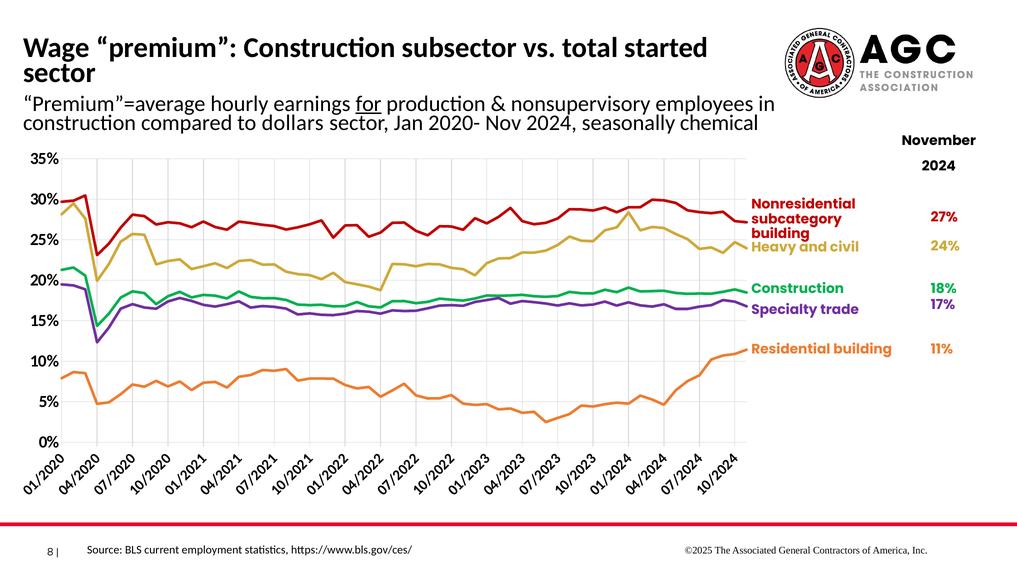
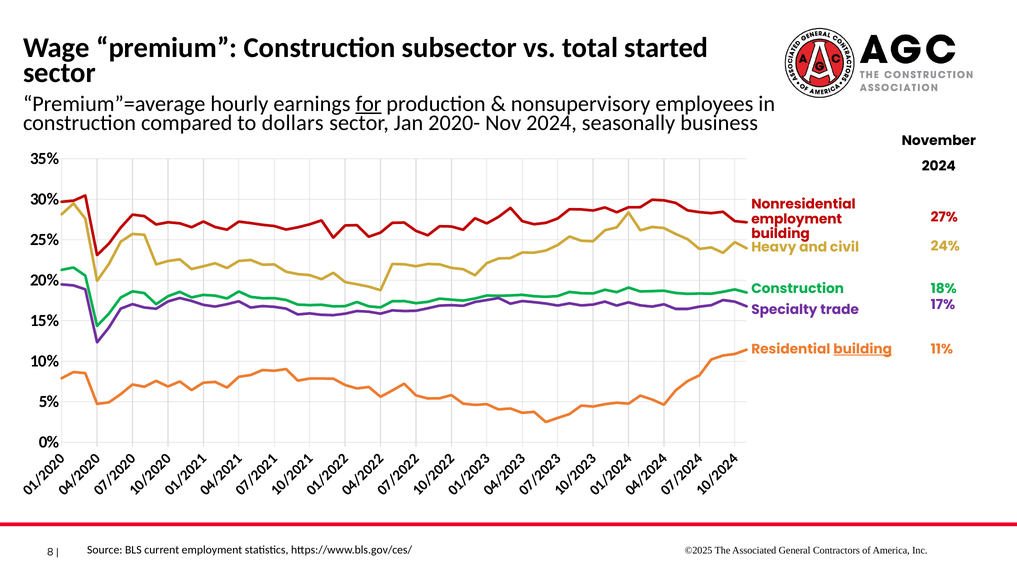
chemical: chemical -> business (719, 123)
subcategory: subcategory -> employment (797, 219)
building underline: none -> present (863, 349)
